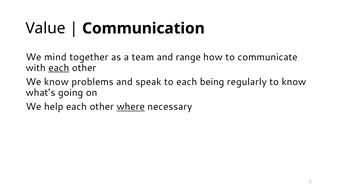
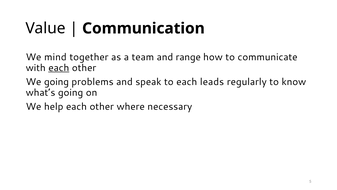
We know: know -> going (56, 82)
being: being -> leads (212, 82)
where underline: present -> none (131, 106)
